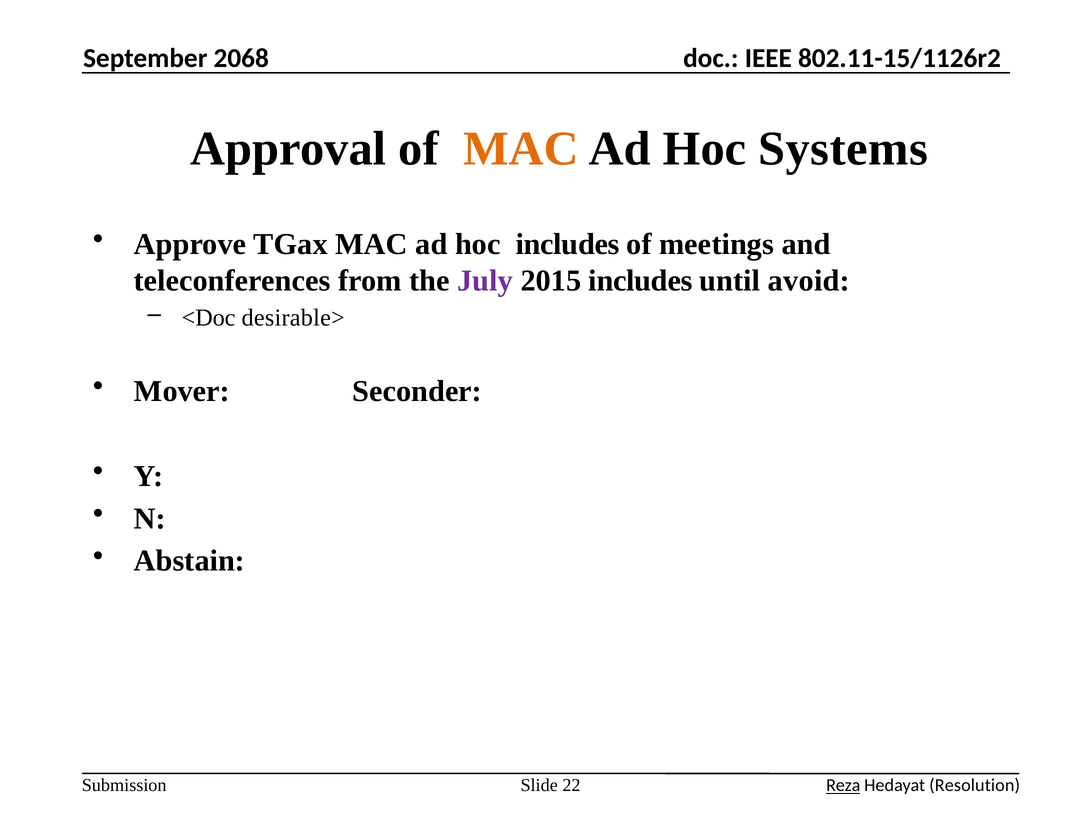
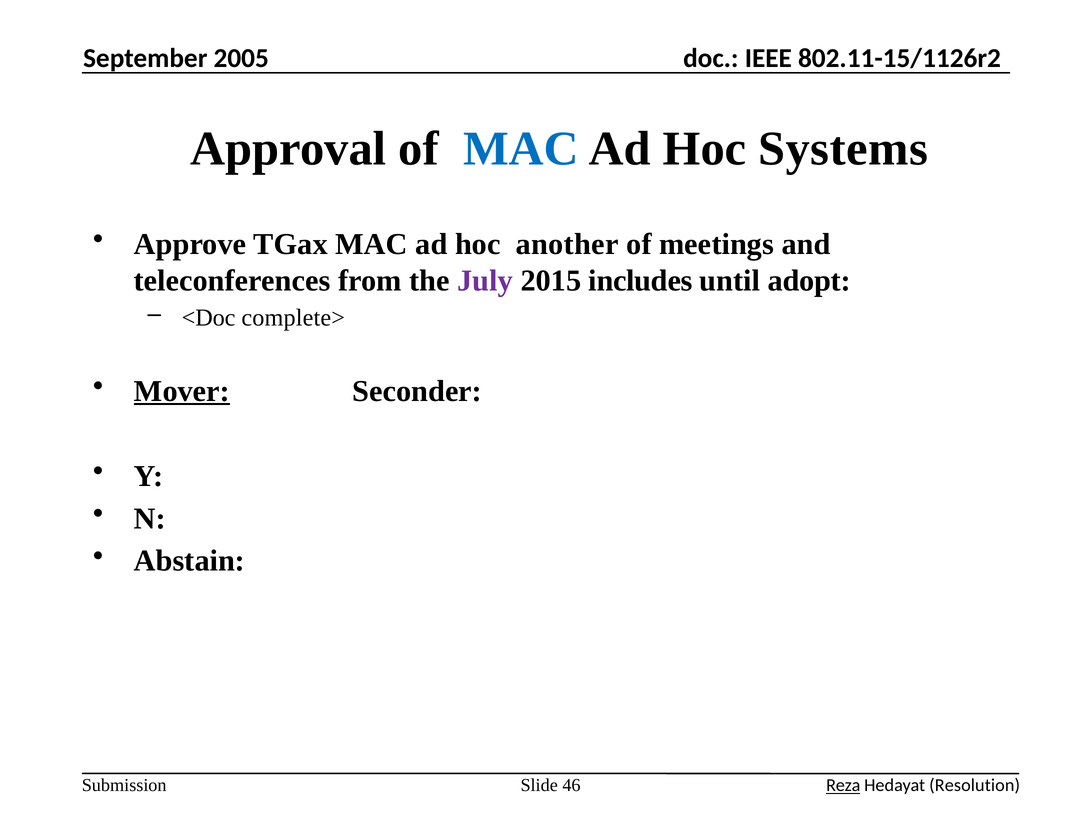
2068: 2068 -> 2005 (241, 58)
MAC colour: orange -> blue (521, 149)
hoc includes: includes -> another (567, 244)
avoid: avoid -> adopt (809, 281)
desirable>: desirable> -> complete> (293, 318)
Mover underline: none -> present (182, 391)
22: 22 -> 46 (571, 785)
